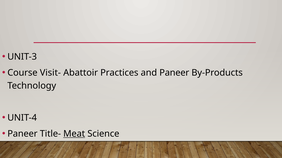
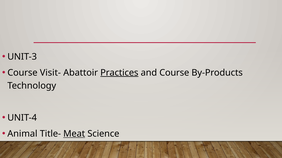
Practices underline: none -> present (119, 73)
and Paneer: Paneer -> Course (174, 73)
Paneer: Paneer -> Animal (22, 134)
